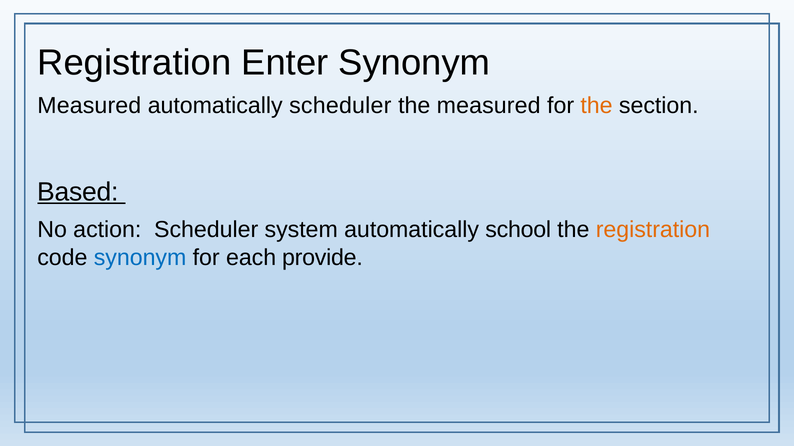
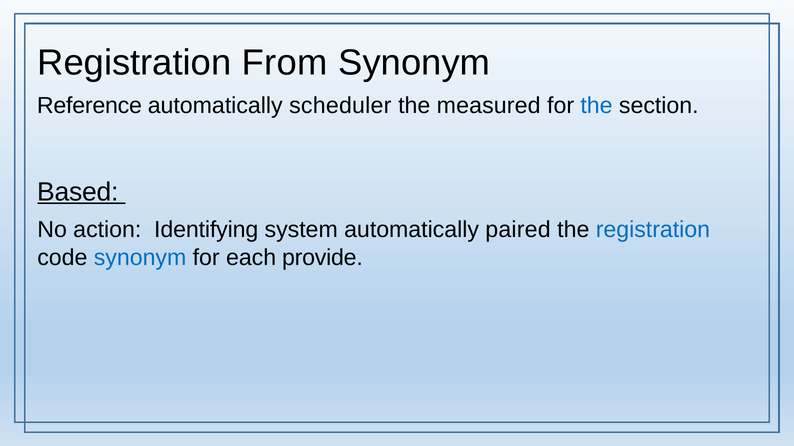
Enter: Enter -> From (285, 63)
Measured: Measured -> Reference (89, 106)
the colour: orange -> blue (597, 106)
action Scheduler: Scheduler -> Identifying (206, 230)
school: school -> paired (518, 230)
registration colour: orange -> blue (653, 230)
